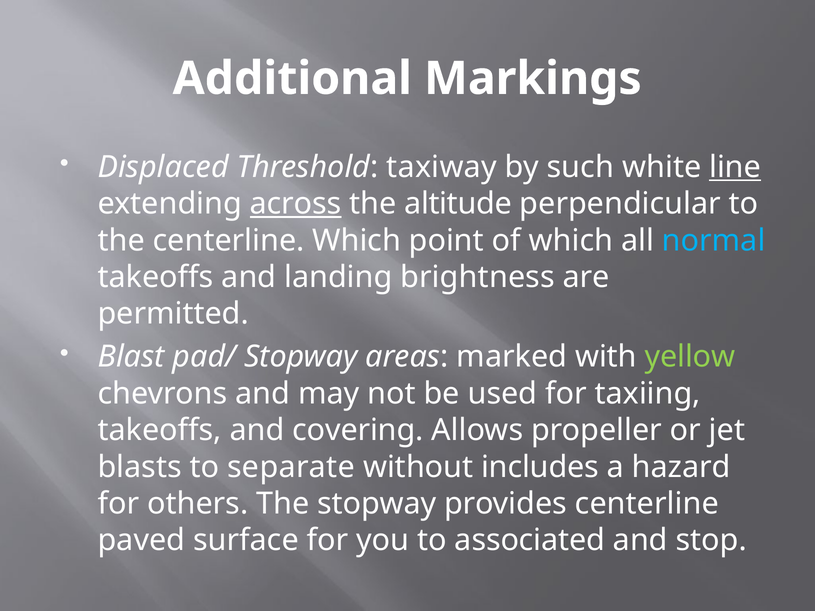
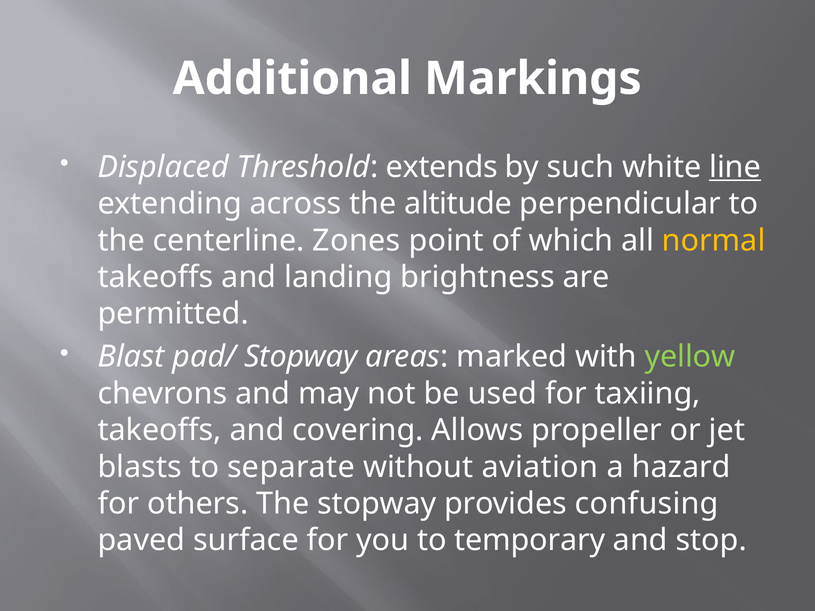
taxiway: taxiway -> extends (442, 167)
across underline: present -> none (296, 204)
centerline Which: Which -> Zones (356, 241)
normal colour: light blue -> yellow (714, 241)
includes: includes -> aviation (540, 467)
provides centerline: centerline -> confusing (647, 504)
associated: associated -> temporary (530, 541)
